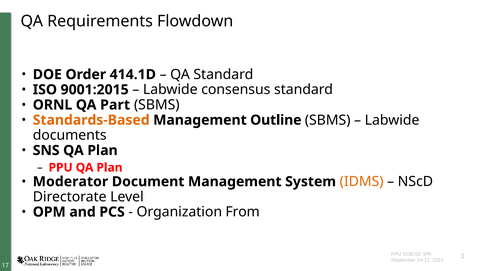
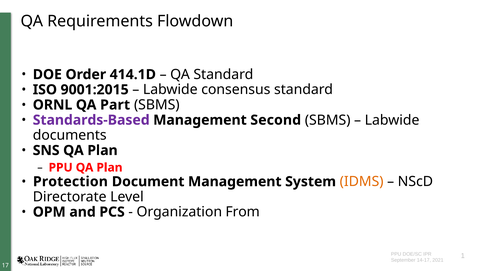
Standards-Based colour: orange -> purple (91, 120)
Outline: Outline -> Second (276, 120)
Moderator: Moderator -> Protection (70, 181)
